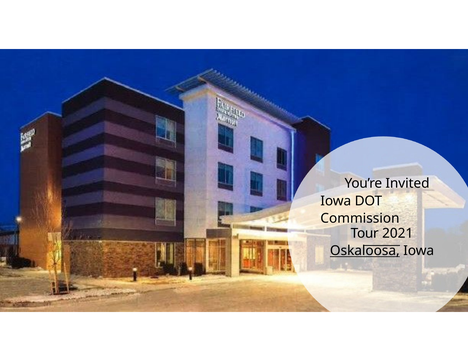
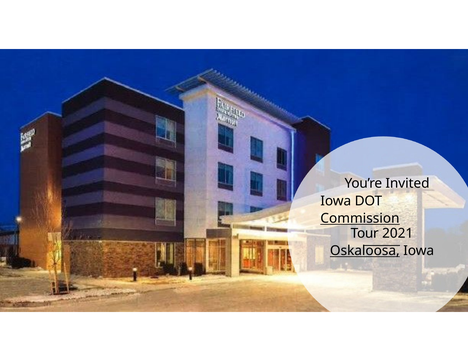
Commission underline: none -> present (360, 219)
